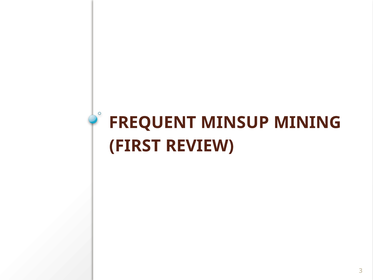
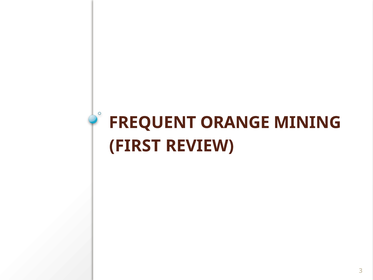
MINSUP: MINSUP -> ORANGE (235, 122)
